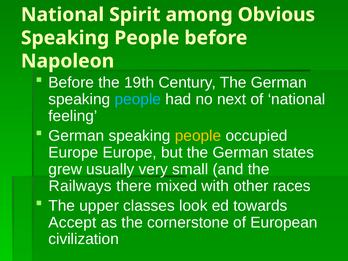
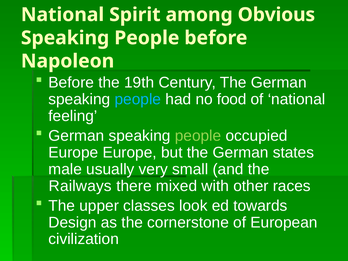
next: next -> food (232, 99)
people colour: yellow -> light green (198, 136)
grew: grew -> male (65, 169)
Accept: Accept -> Design (72, 222)
